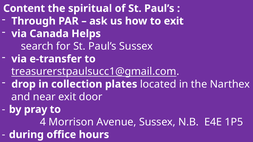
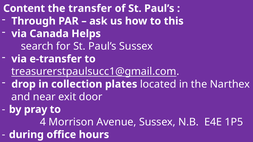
spiritual: spiritual -> transfer (90, 8)
to exit: exit -> this (174, 21)
